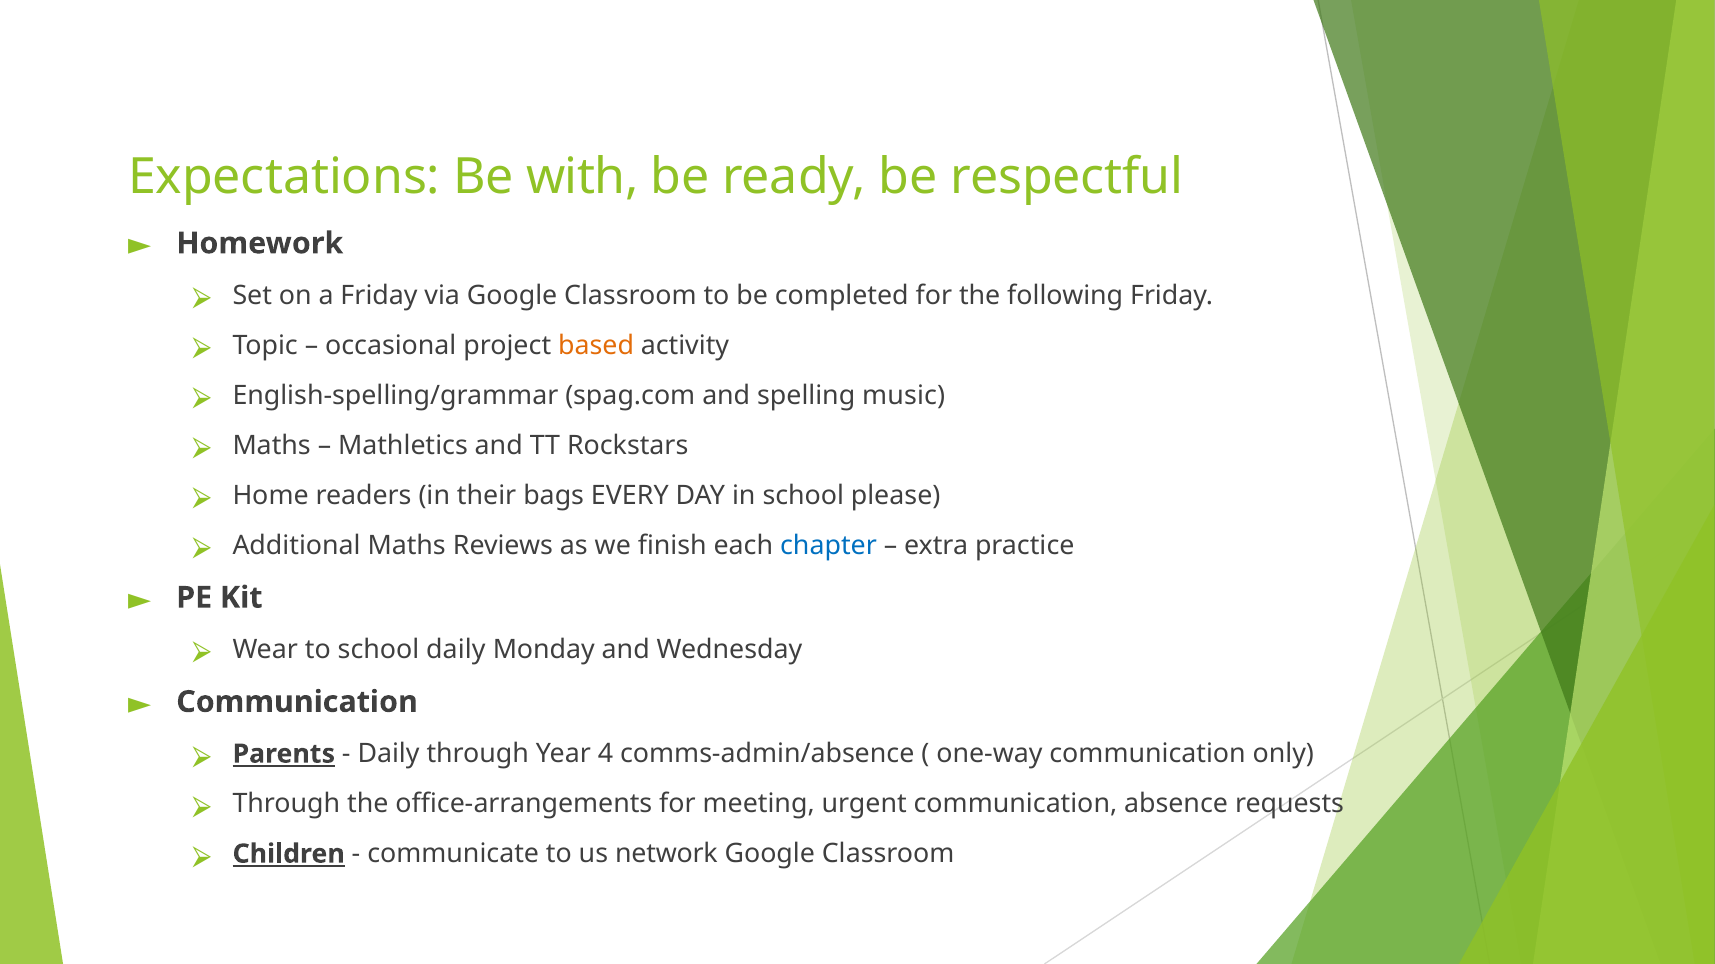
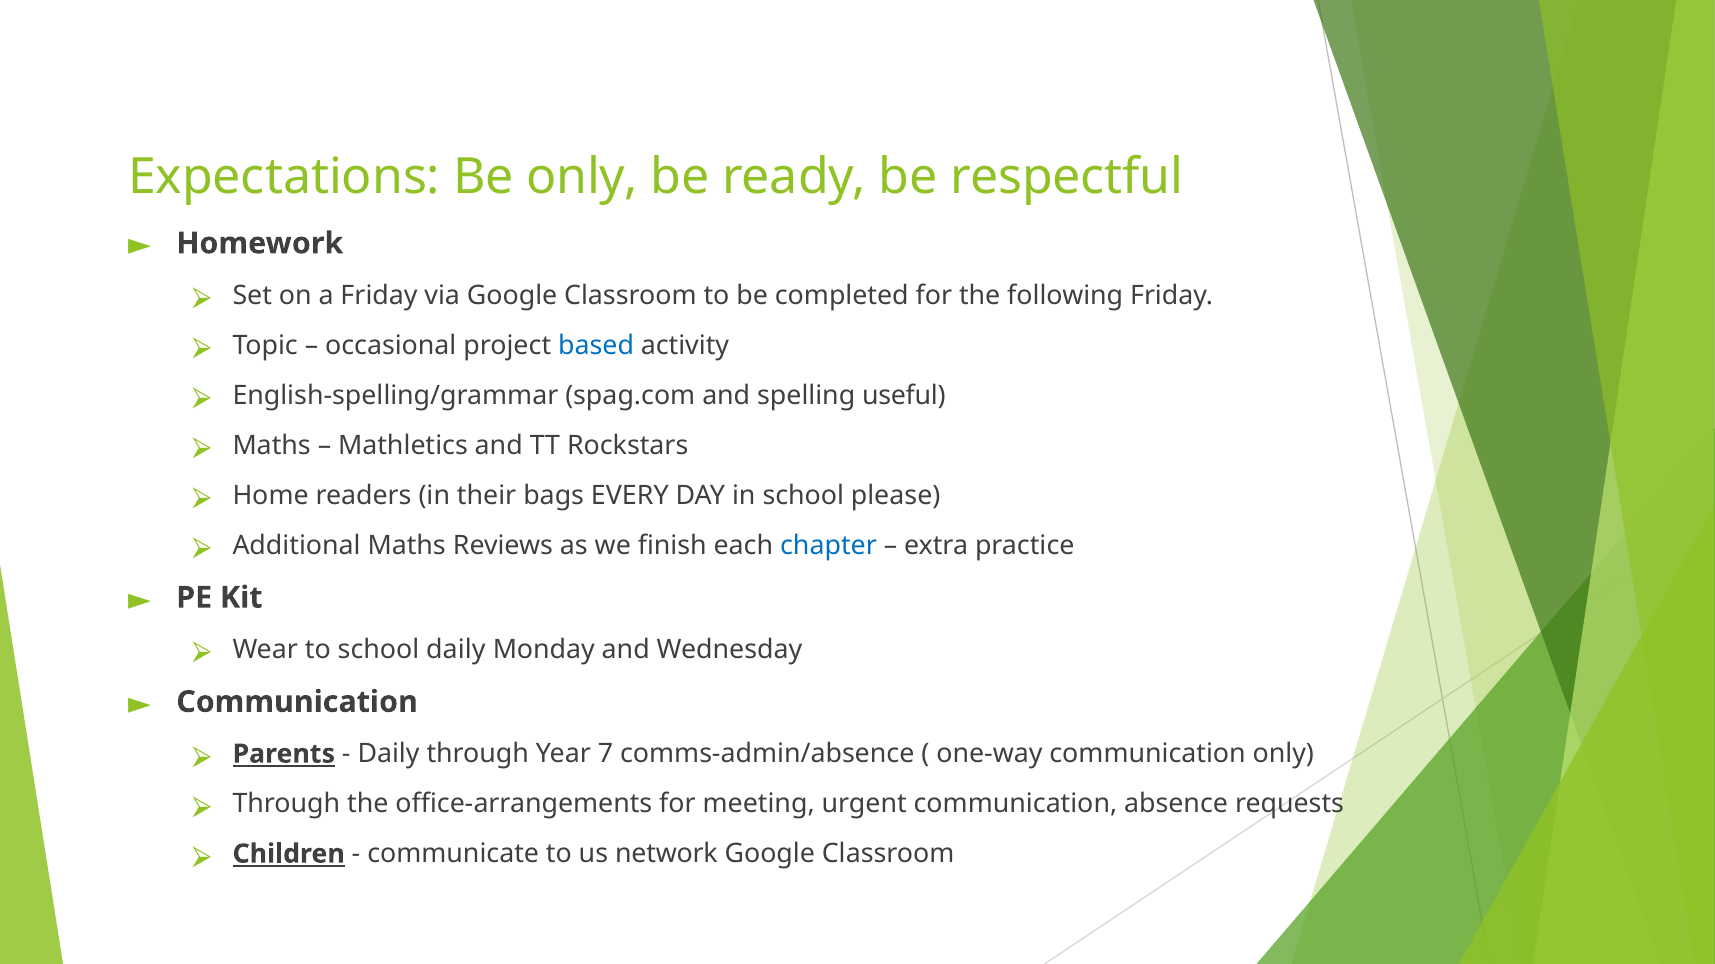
Be with: with -> only (582, 177)
based colour: orange -> blue (596, 345)
music: music -> useful (904, 396)
4: 4 -> 7 (605, 754)
